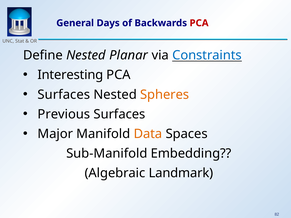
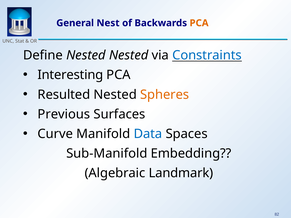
Days: Days -> Nest (108, 23)
PCA colour: red -> orange (199, 23)
Nested Planar: Planar -> Nested (129, 55)
Surfaces: Surfaces -> Resulted (64, 95)
Major: Major -> Curve (55, 134)
Data colour: orange -> blue (148, 134)
